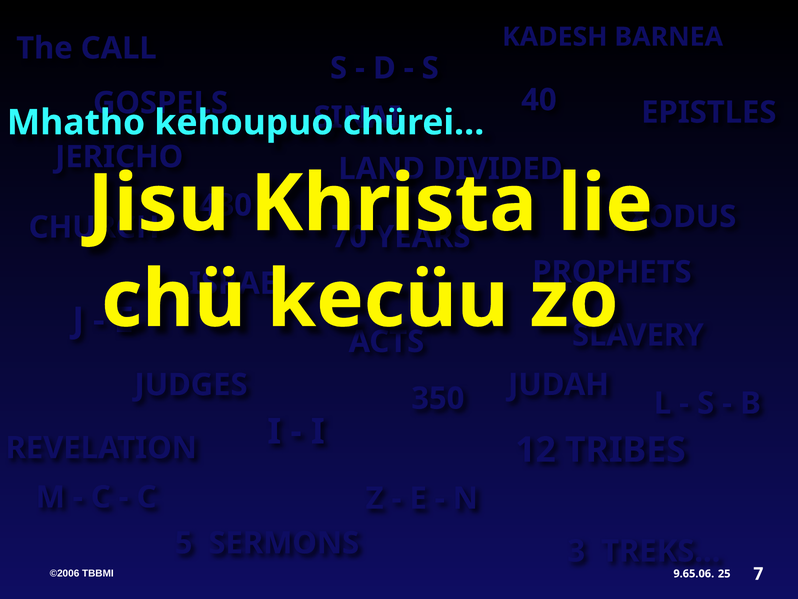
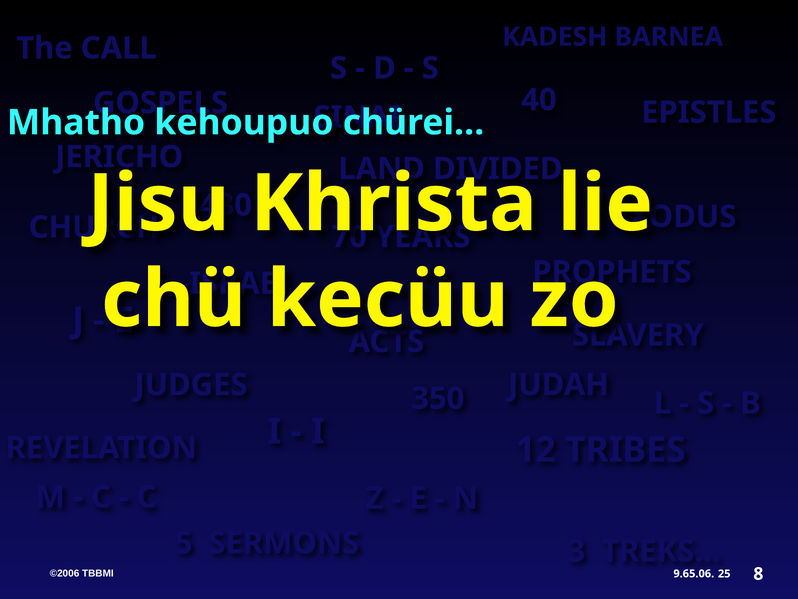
7: 7 -> 8 (758, 573)
